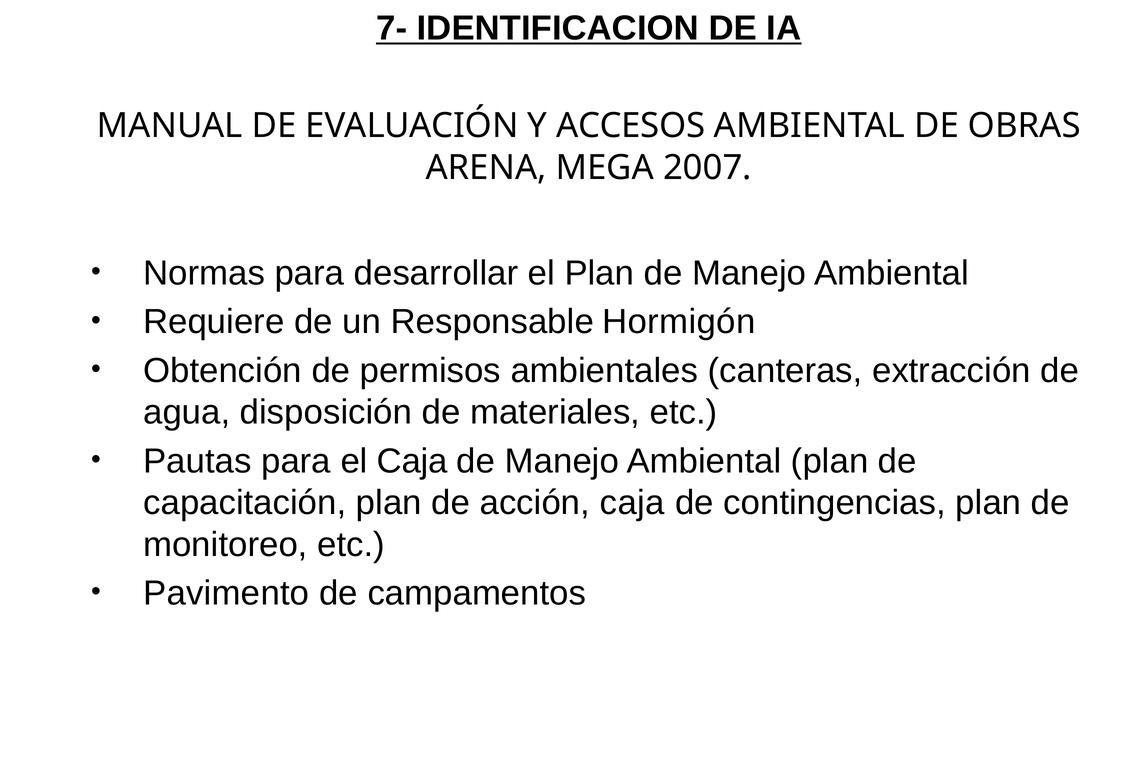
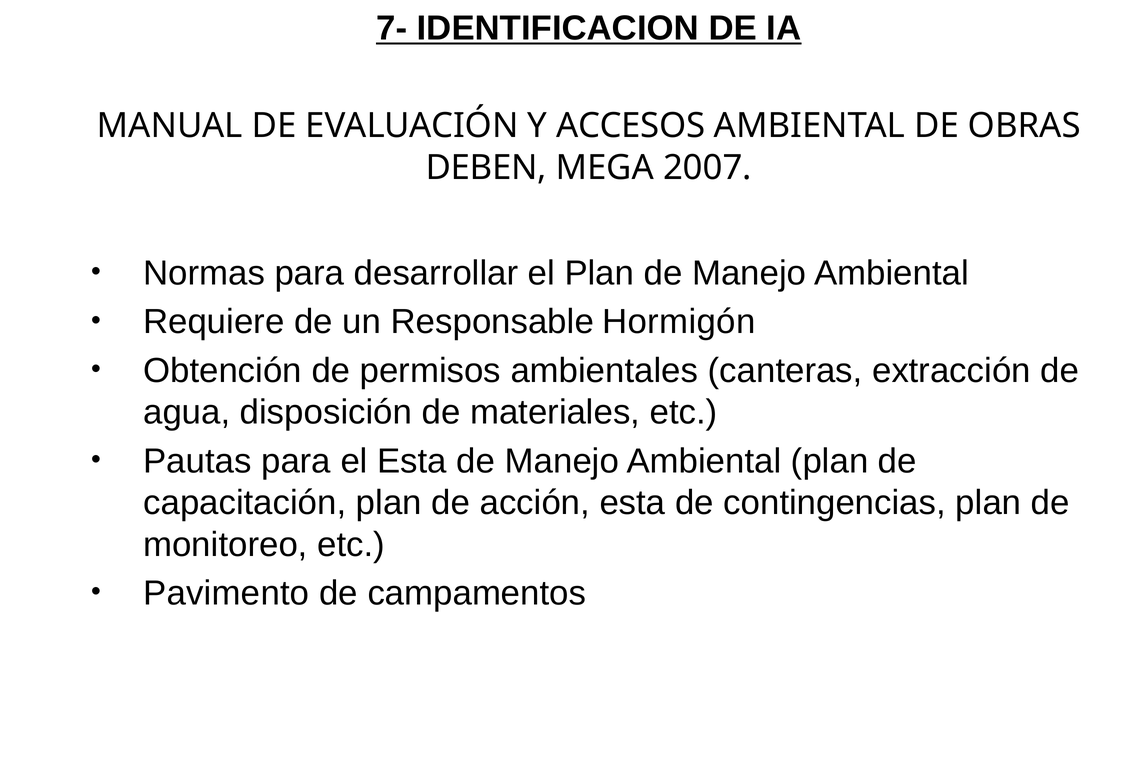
ARENA: ARENA -> DEBEN (486, 168)
el Caja: Caja -> Esta (412, 461)
acción caja: caja -> esta (632, 503)
